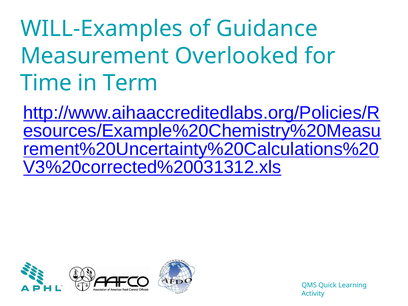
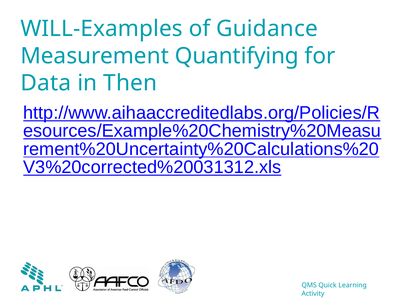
Overlooked: Overlooked -> Quantifying (237, 56)
Time: Time -> Data (46, 83)
Term: Term -> Then (130, 83)
